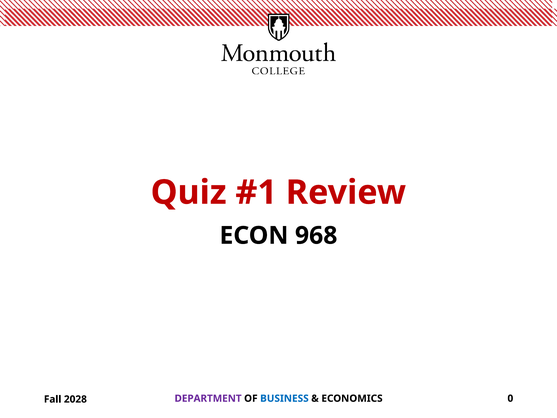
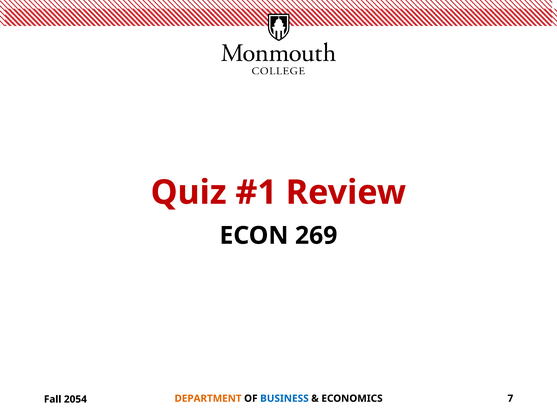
968: 968 -> 269 (316, 235)
DEPARTMENT colour: purple -> orange (208, 398)
0: 0 -> 7 (510, 398)
2028: 2028 -> 2054 (75, 399)
